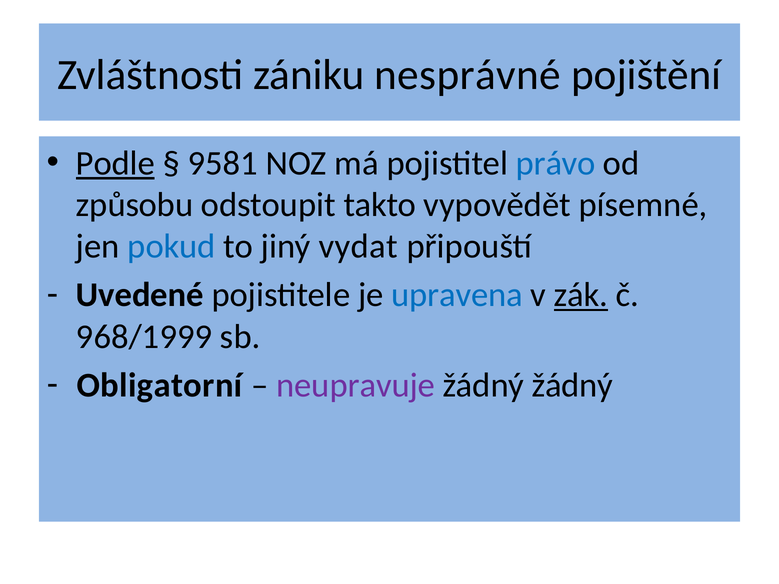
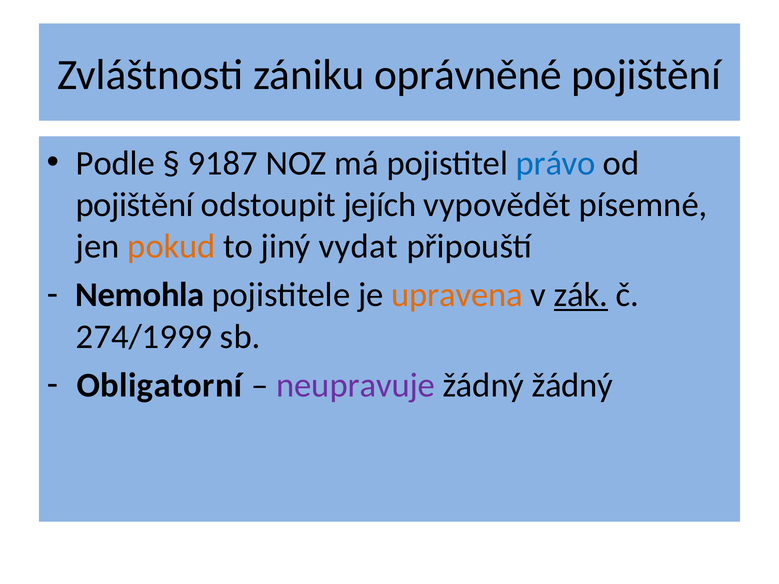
nesprávné: nesprávné -> oprávněné (468, 75)
Podle underline: present -> none (115, 163)
9581: 9581 -> 9187 (223, 163)
způsobu: způsobu -> pojištění (135, 205)
takto: takto -> jejích (380, 205)
pokud colour: blue -> orange (172, 247)
Uvedené: Uvedené -> Nemohla (140, 295)
upravena colour: blue -> orange (457, 295)
968/1999: 968/1999 -> 274/1999 (144, 337)
